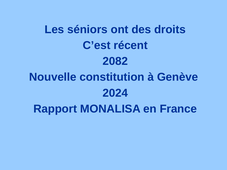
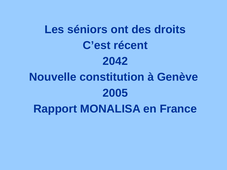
2082: 2082 -> 2042 (115, 61)
2024: 2024 -> 2005 (115, 93)
